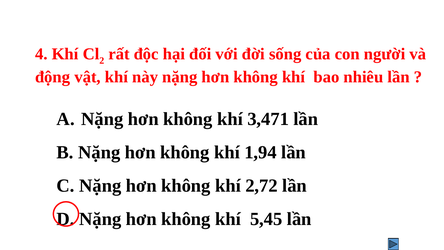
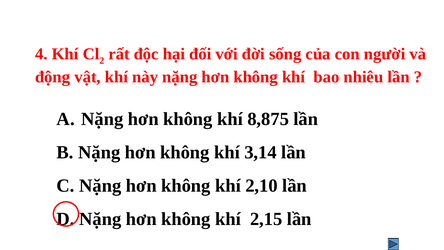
3,471: 3,471 -> 8,875 (268, 119)
1,94: 1,94 -> 3,14 (261, 152)
2,72: 2,72 -> 2,10 (262, 185)
5,45: 5,45 -> 2,15 (266, 219)
